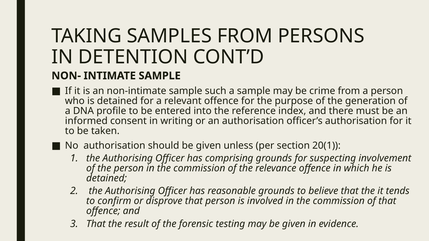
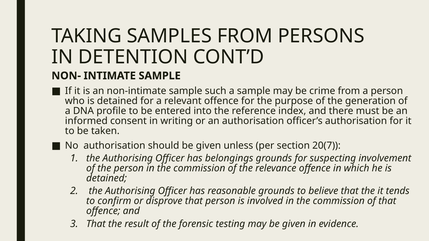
20(1: 20(1 -> 20(7 (326, 146)
comprising: comprising -> belongings (229, 159)
